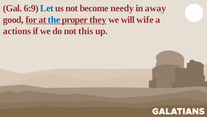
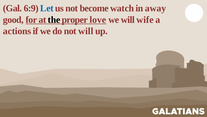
needy: needy -> watch (122, 8)
the colour: blue -> black (54, 20)
they: they -> love (98, 20)
not this: this -> will (86, 31)
